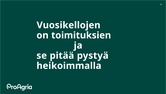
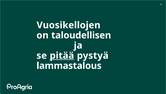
toimituksien: toimituksien -> taloudellisen (81, 35)
pitää underline: none -> present (62, 55)
heikoimmalla: heikoimmalla -> lammastalous (69, 65)
